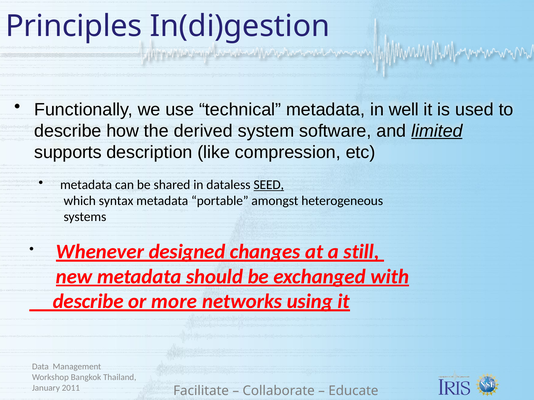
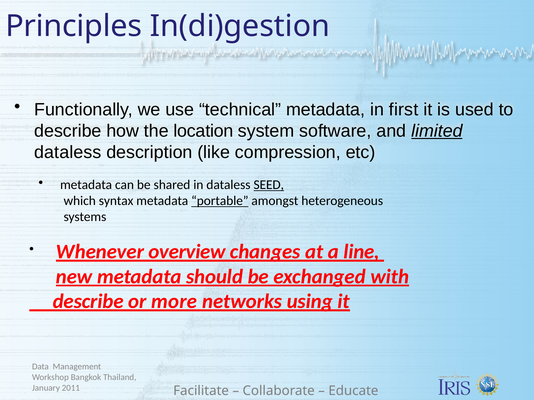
well: well -> first (404, 110)
derived: derived -> location (203, 131)
supports: supports -> dataless (68, 152)
portable underline: none -> present (220, 201)
designed: designed -> overview (187, 252)
still: still -> line (362, 252)
